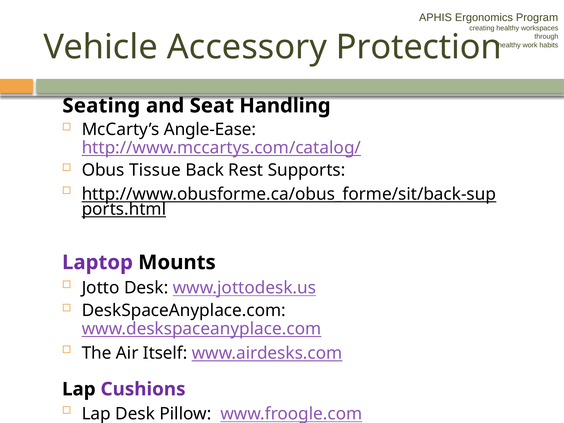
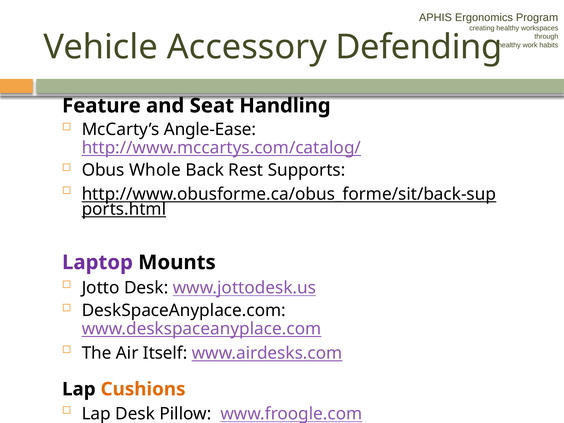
Protection: Protection -> Defending (419, 47)
Seating: Seating -> Feature (101, 106)
Tissue: Tissue -> Whole (155, 170)
Cushions colour: purple -> orange (143, 389)
